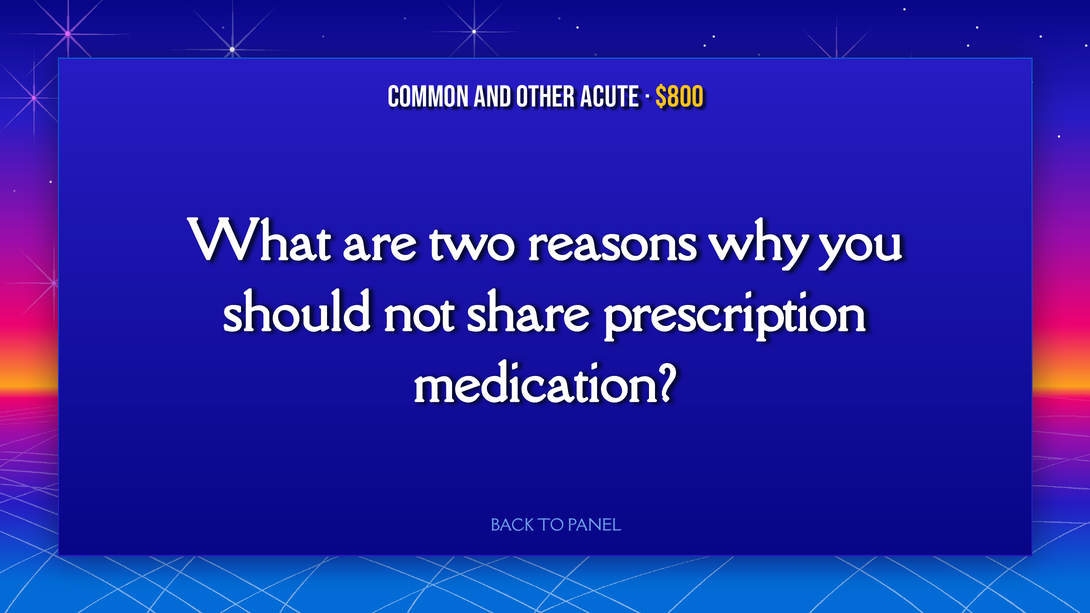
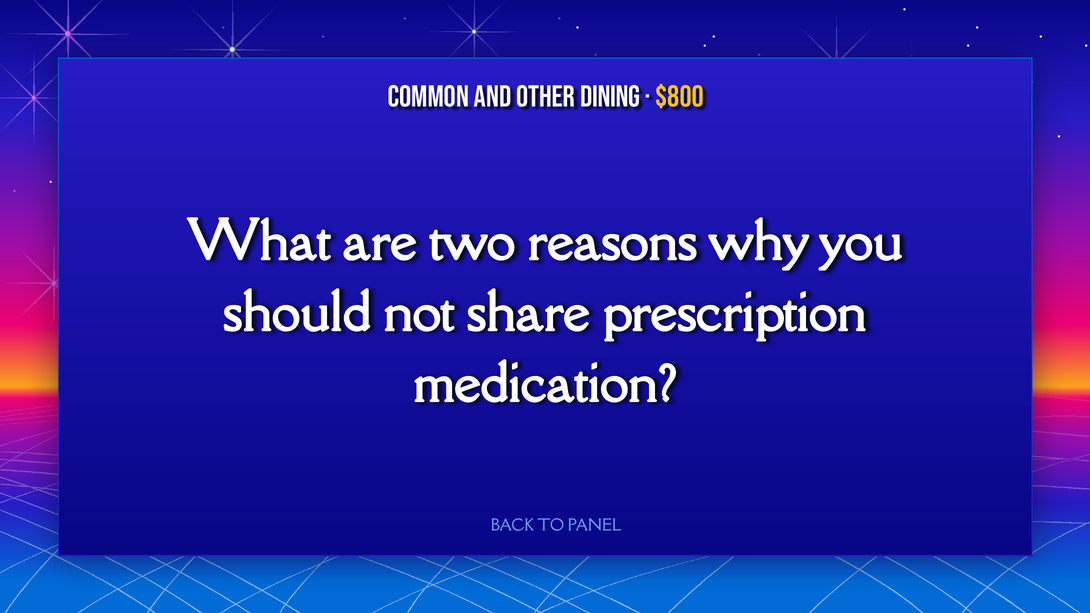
Acute: Acute -> Dining (610, 97)
